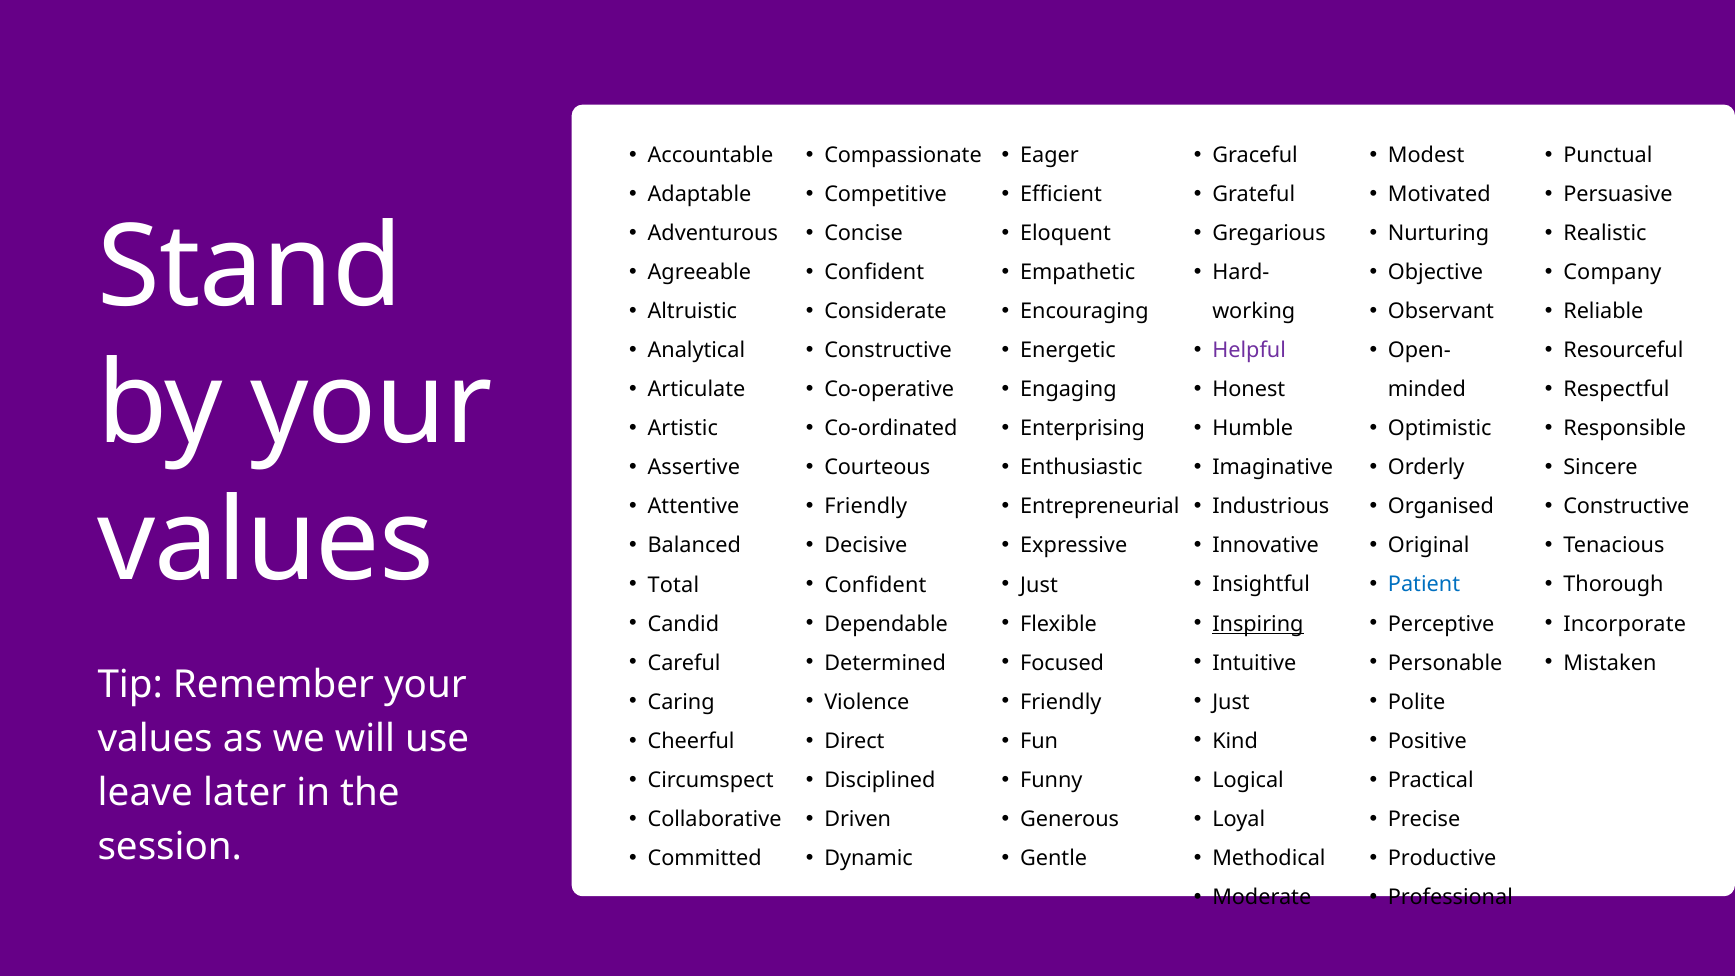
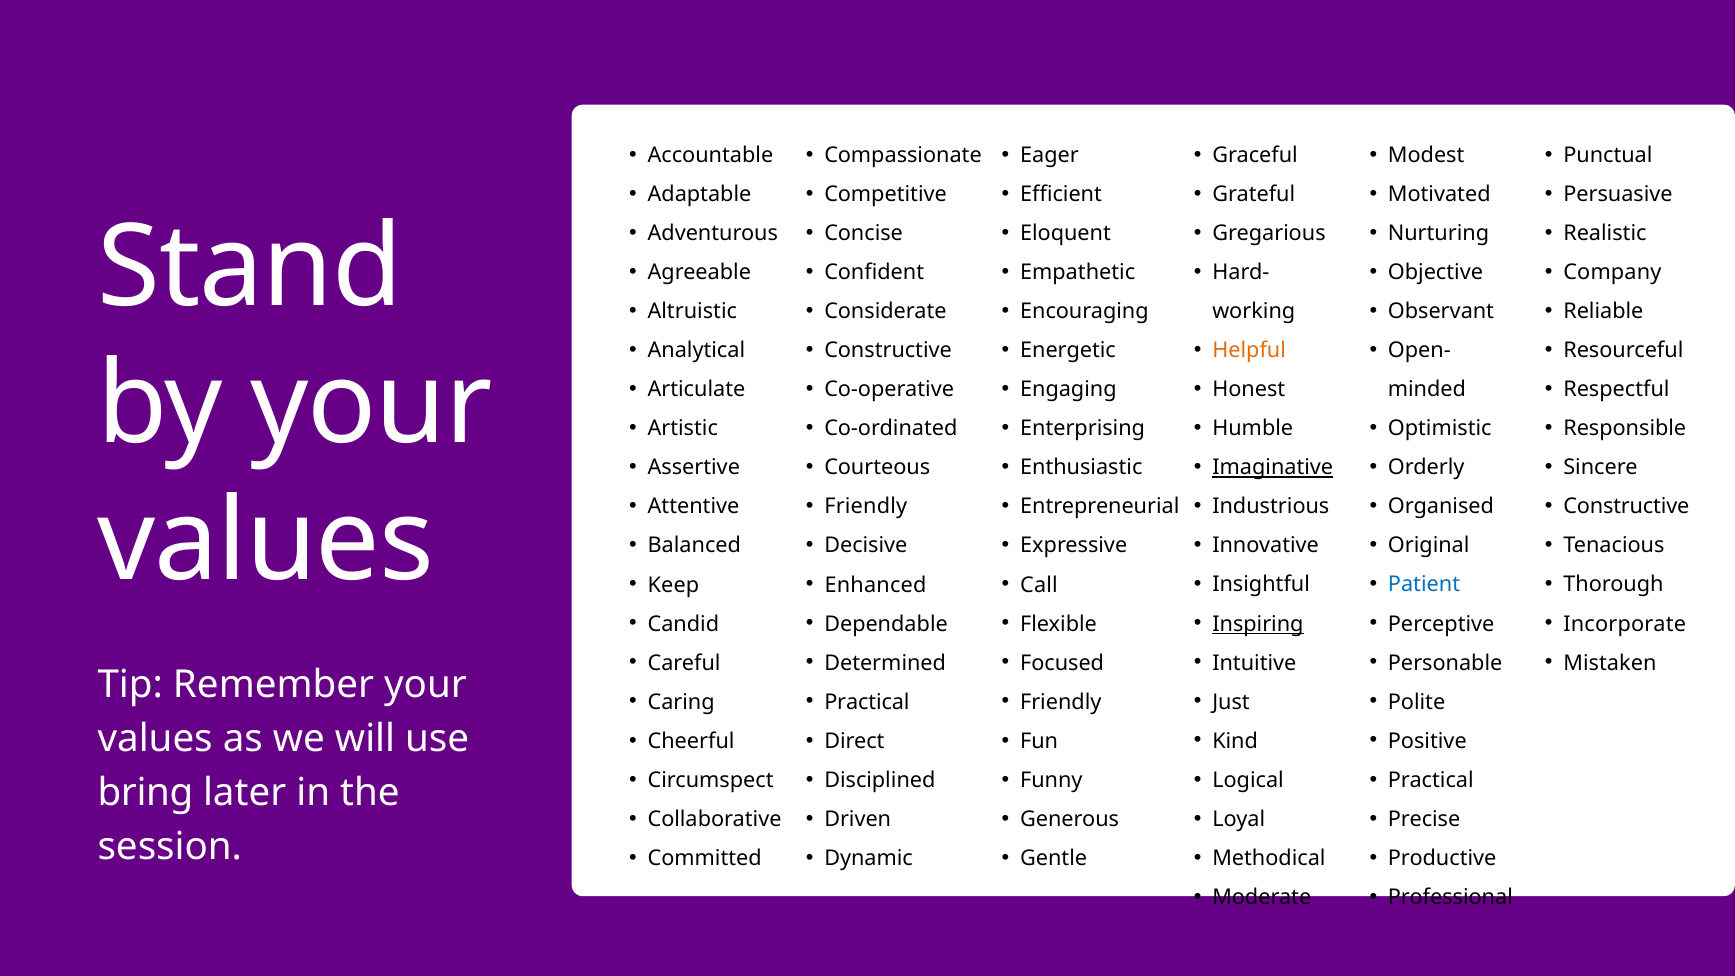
Helpful colour: purple -> orange (1249, 351)
Imaginative underline: none -> present (1273, 468)
Total: Total -> Keep (673, 585)
Confident: Confident -> Enhanced (876, 585)
Just: Just -> Call (1039, 585)
Violence: Violence -> Practical (867, 702)
leave: leave -> bring (145, 793)
